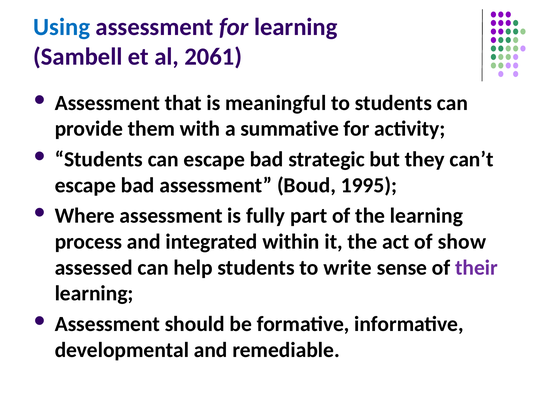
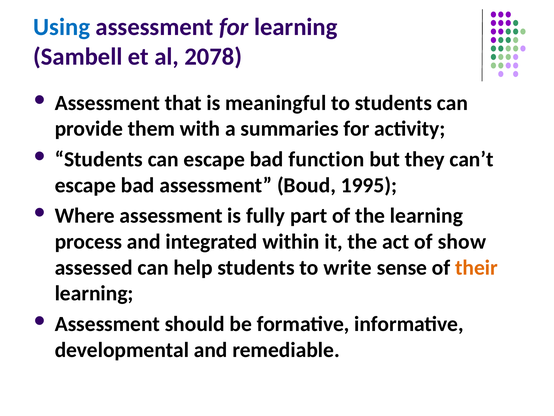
2061: 2061 -> 2078 (213, 57)
summative: summative -> summaries (290, 129)
strategic: strategic -> function (326, 159)
their colour: purple -> orange (477, 267)
